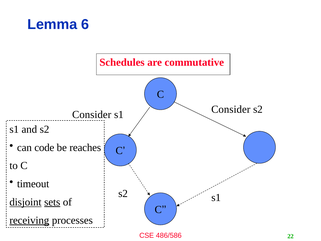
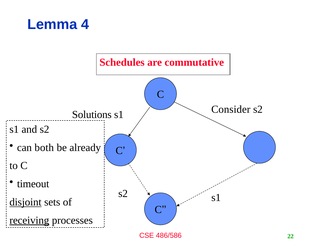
6: 6 -> 4 (85, 24)
Consider: Consider -> Solutions (92, 115)
code: code -> both (44, 147)
reaches: reaches -> already (85, 147)
sets underline: present -> none (52, 202)
